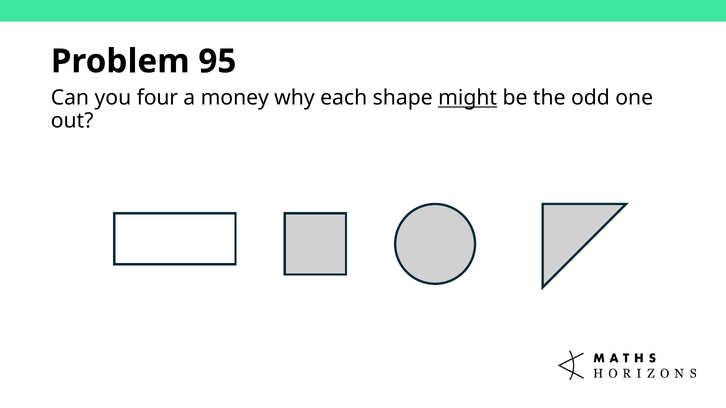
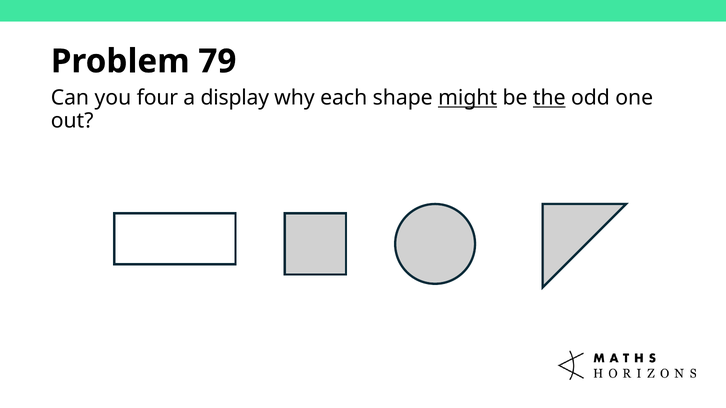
95: 95 -> 79 (217, 61)
money: money -> display (235, 98)
the underline: none -> present (549, 98)
